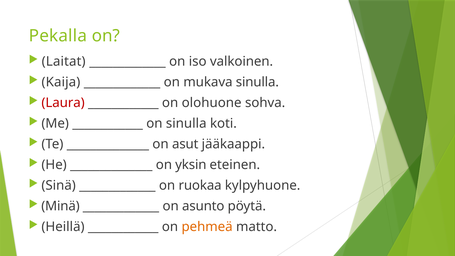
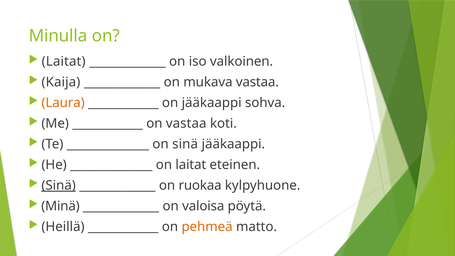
Pekalla: Pekalla -> Minulla (58, 36)
mukava sinulla: sinulla -> vastaa (257, 82)
Laura colour: red -> orange (63, 103)
on olohuone: olohuone -> jääkaappi (212, 103)
on sinulla: sinulla -> vastaa (186, 123)
on asut: asut -> sinä (185, 144)
on yksin: yksin -> laitat (191, 165)
Sinä underline: none -> present (59, 185)
asunto: asunto -> valoisa (203, 206)
